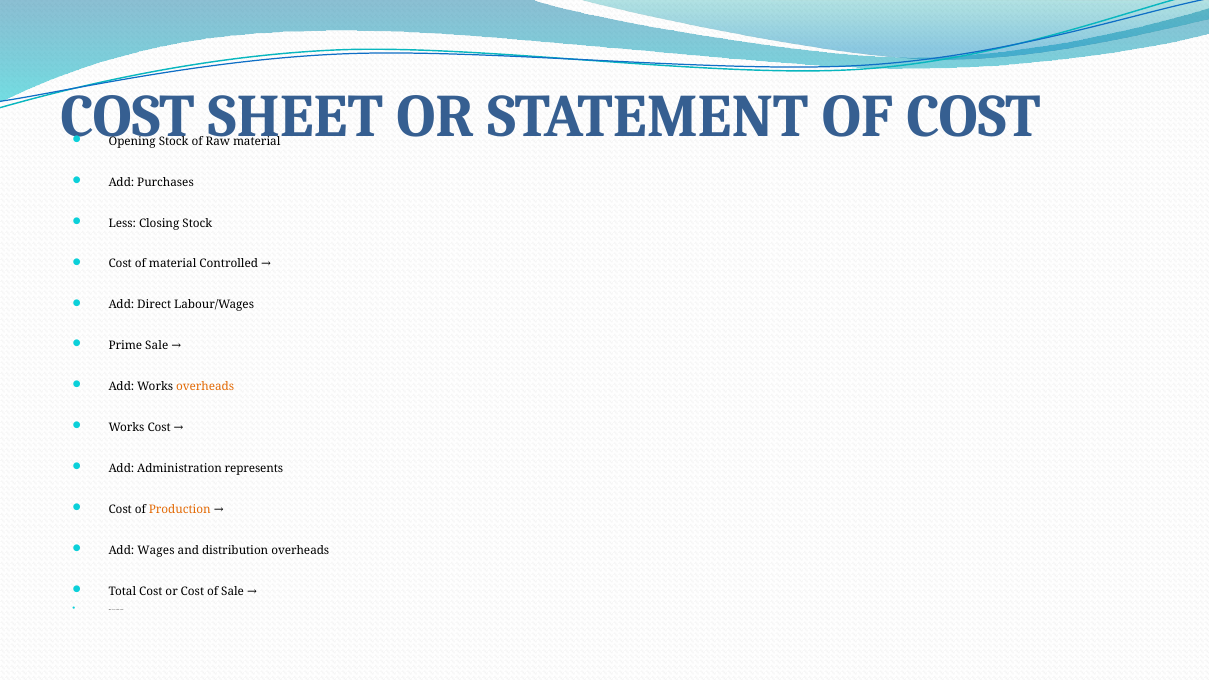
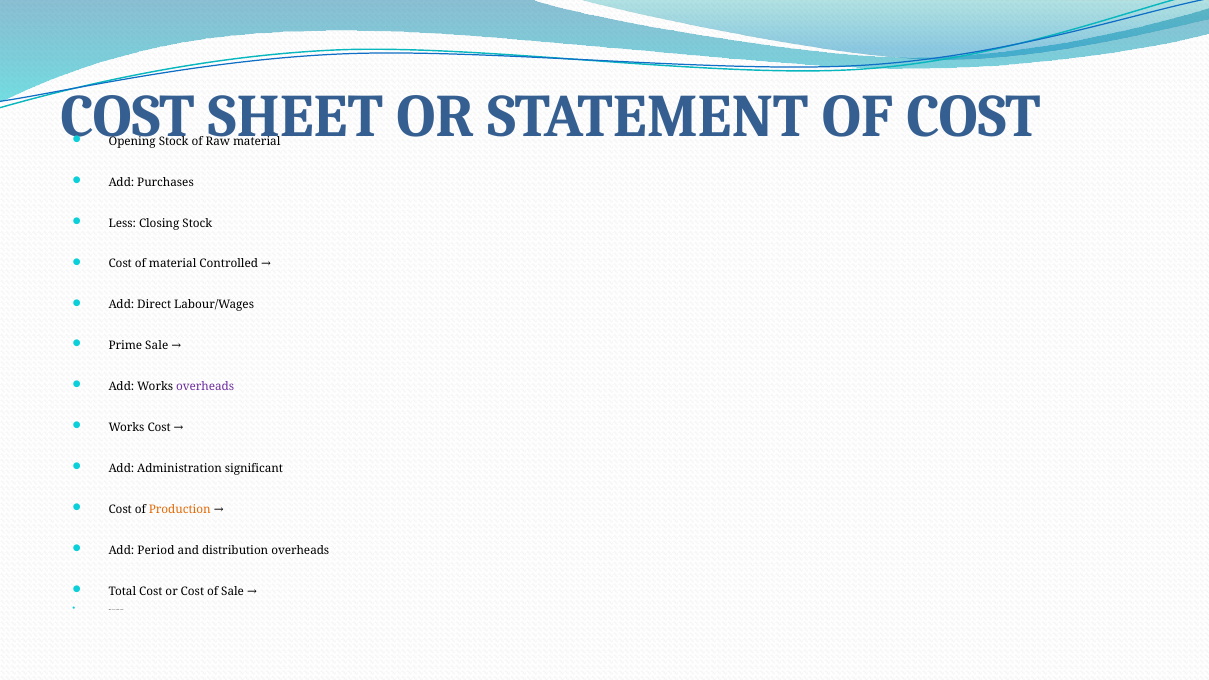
overheads colour: orange -> purple (205, 387)
represents: represents -> significant (254, 469)
Wages: Wages -> Period (156, 551)
